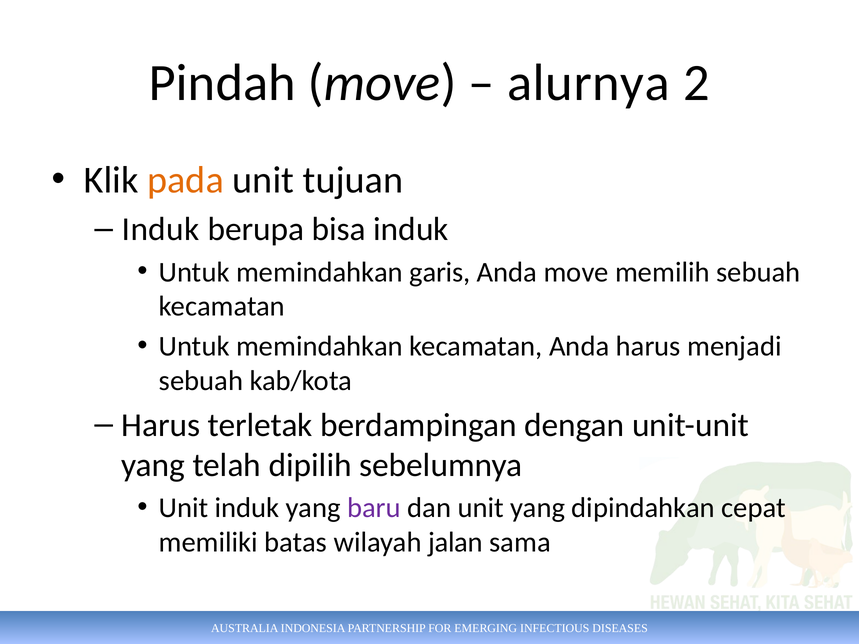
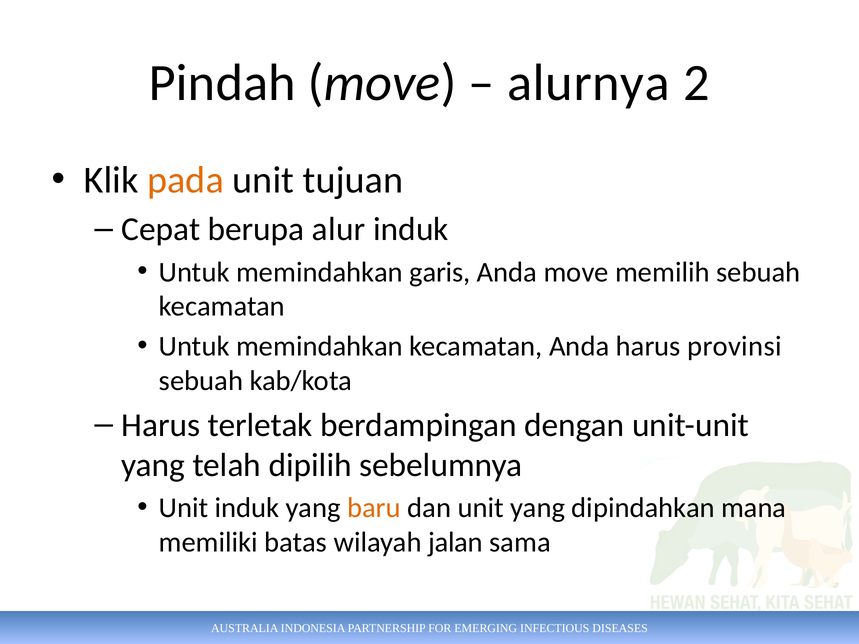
Induk: Induk -> Cepat (161, 230)
bisa: bisa -> alur (339, 230)
menjadi: menjadi -> provinsi (734, 347)
baru colour: purple -> orange (374, 508)
cepat: cepat -> mana (754, 508)
